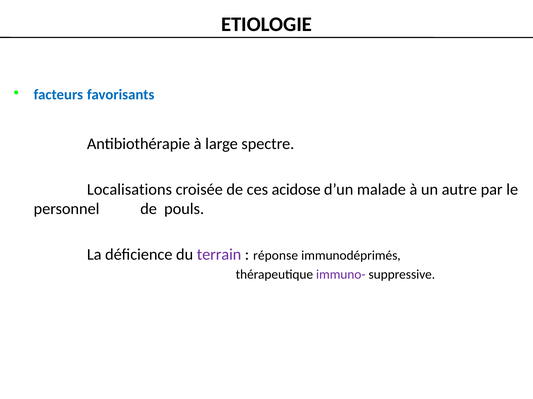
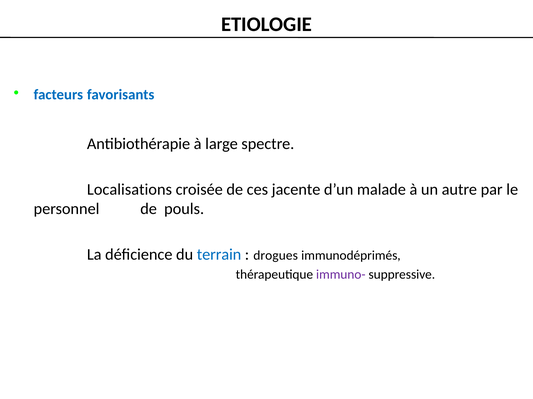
acidose: acidose -> jacente (296, 190)
terrain colour: purple -> blue (219, 255)
réponse: réponse -> drogues (276, 256)
